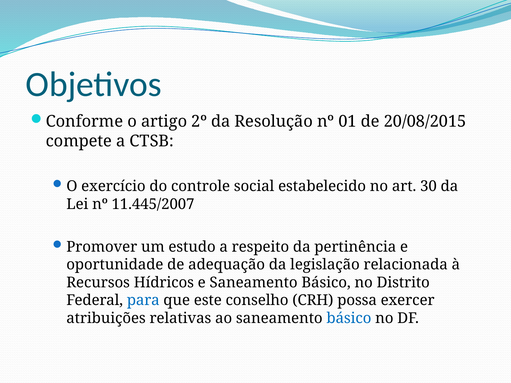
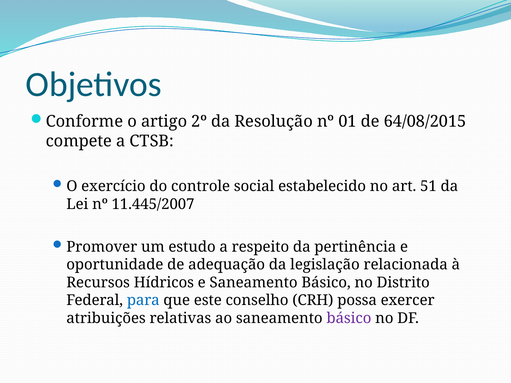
20/08/2015: 20/08/2015 -> 64/08/2015 (425, 122)
30: 30 -> 51 (428, 186)
básico colour: blue -> purple (349, 318)
